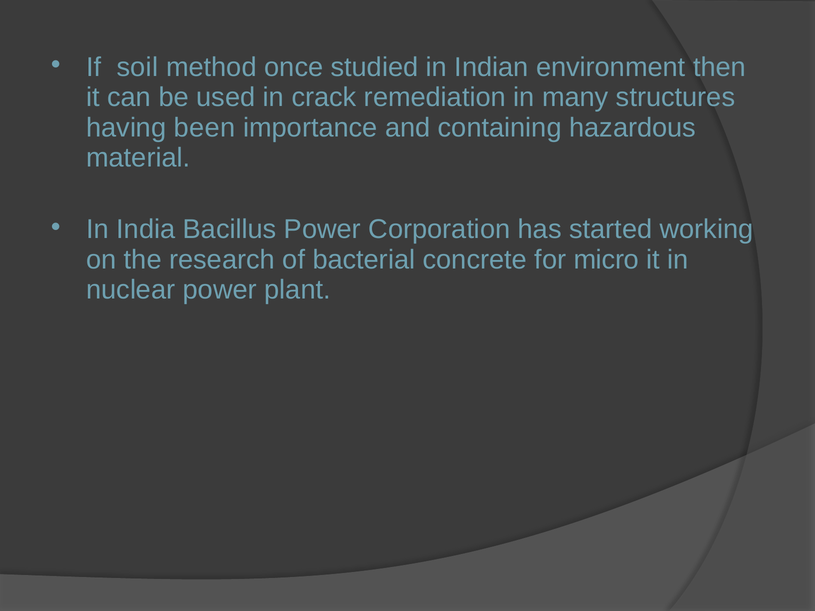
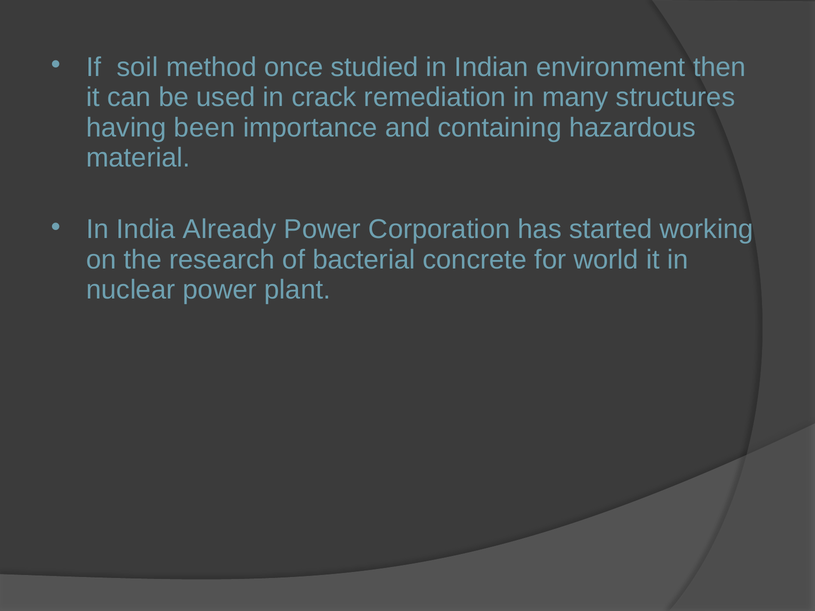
Bacillus: Bacillus -> Already (229, 229)
micro: micro -> world (606, 260)
